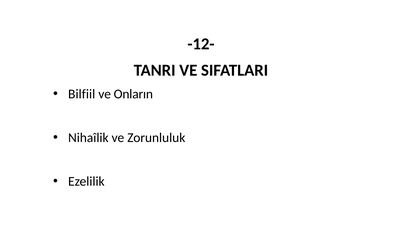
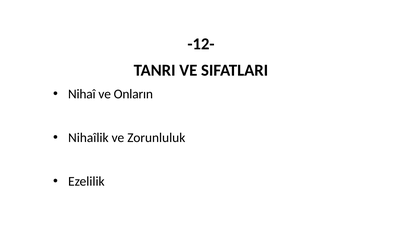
Bilfiil: Bilfiil -> Nihaî (82, 94)
